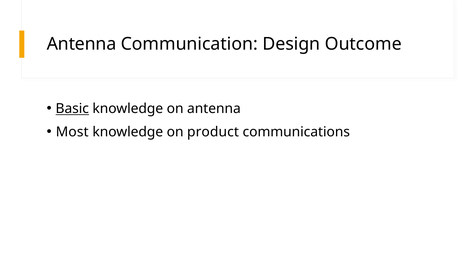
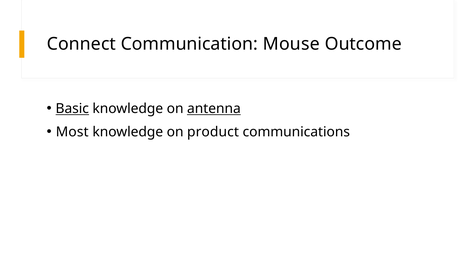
Antenna: Antenna -> Connect (81, 44)
Design: Design -> Mouse (291, 44)
antenna underline: none -> present (214, 109)
